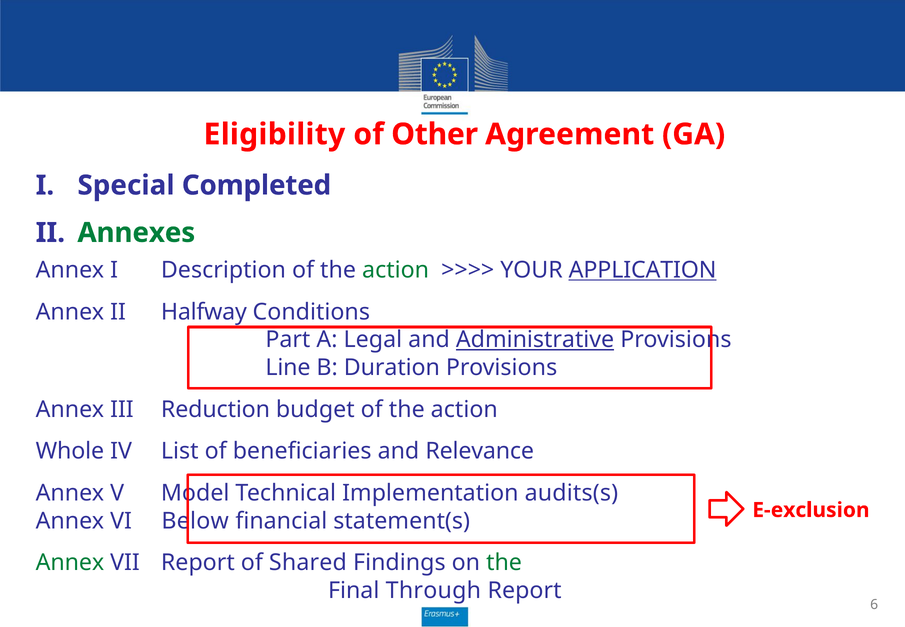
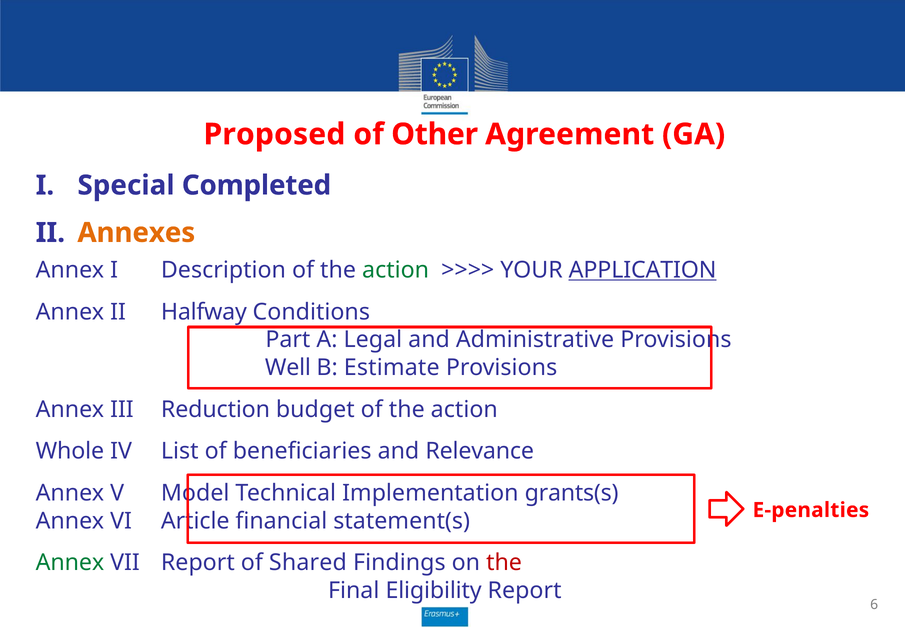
Eligibility: Eligibility -> Proposed (274, 134)
Annexes colour: green -> orange (136, 233)
Administrative underline: present -> none (535, 339)
Line: Line -> Well (288, 367)
Duration: Duration -> Estimate (392, 367)
audits(s: audits(s -> grants(s (572, 493)
E-exclusion: E-exclusion -> E-penalties (811, 510)
Below: Below -> Article (195, 521)
the colour: green -> red (504, 562)
Through: Through -> Eligibility (434, 590)
